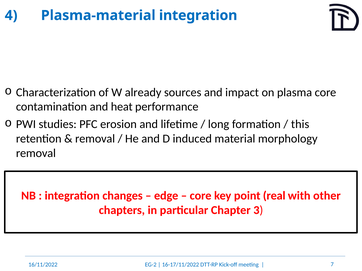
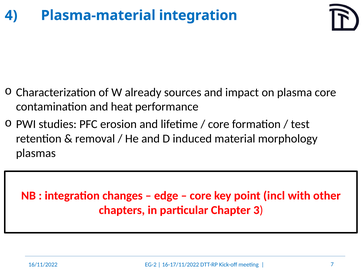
long: long -> core (219, 124)
this: this -> test (300, 124)
removal: removal -> plasmas (36, 153)
real: real -> incl (274, 196)
